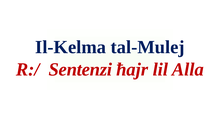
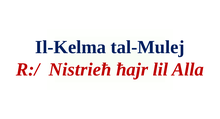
Sentenzi: Sentenzi -> Nistrieħ (80, 69)
